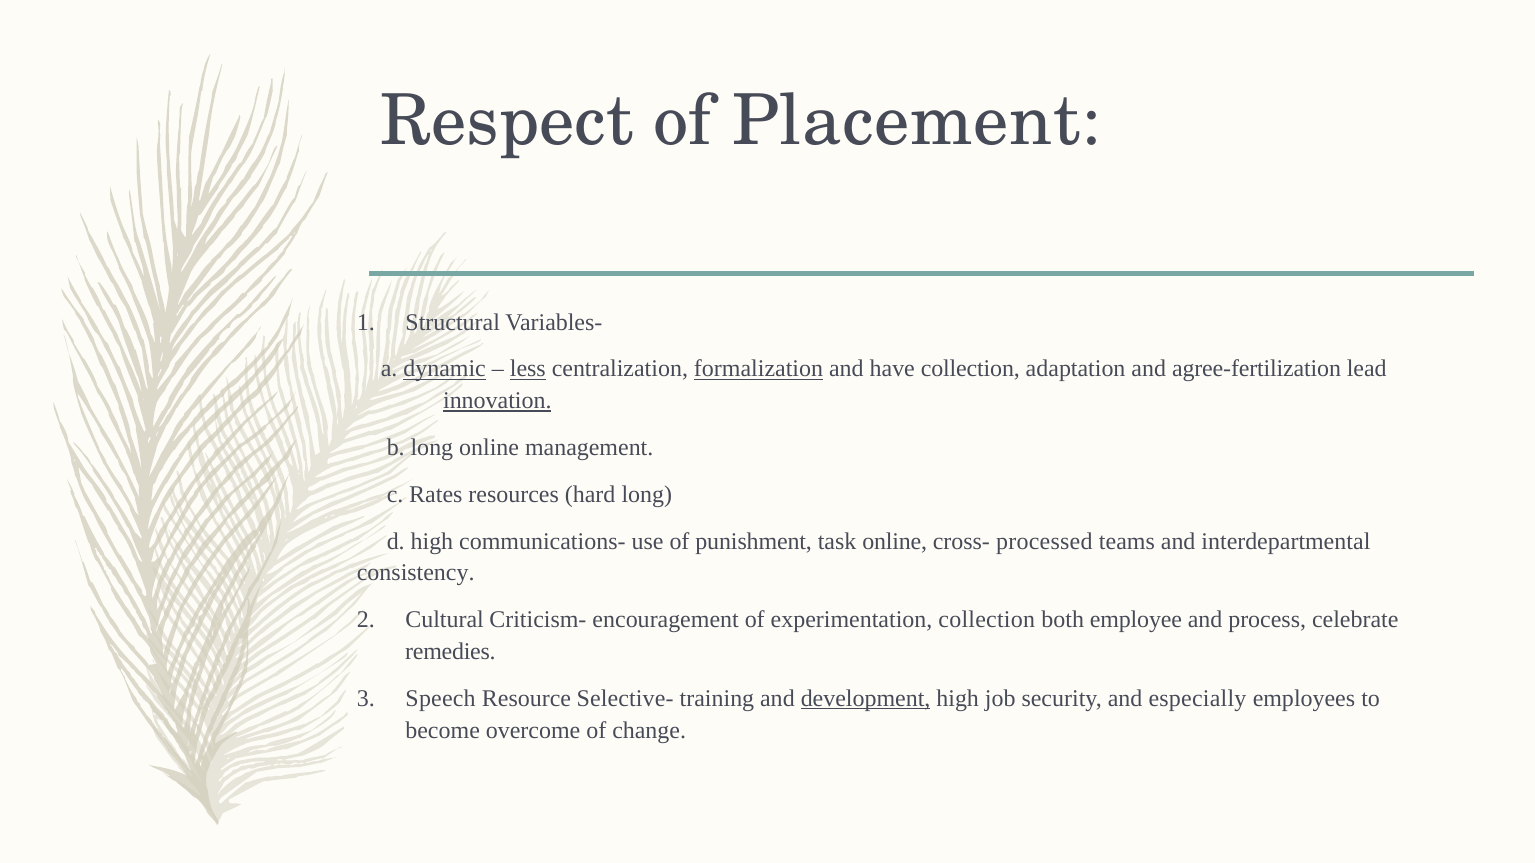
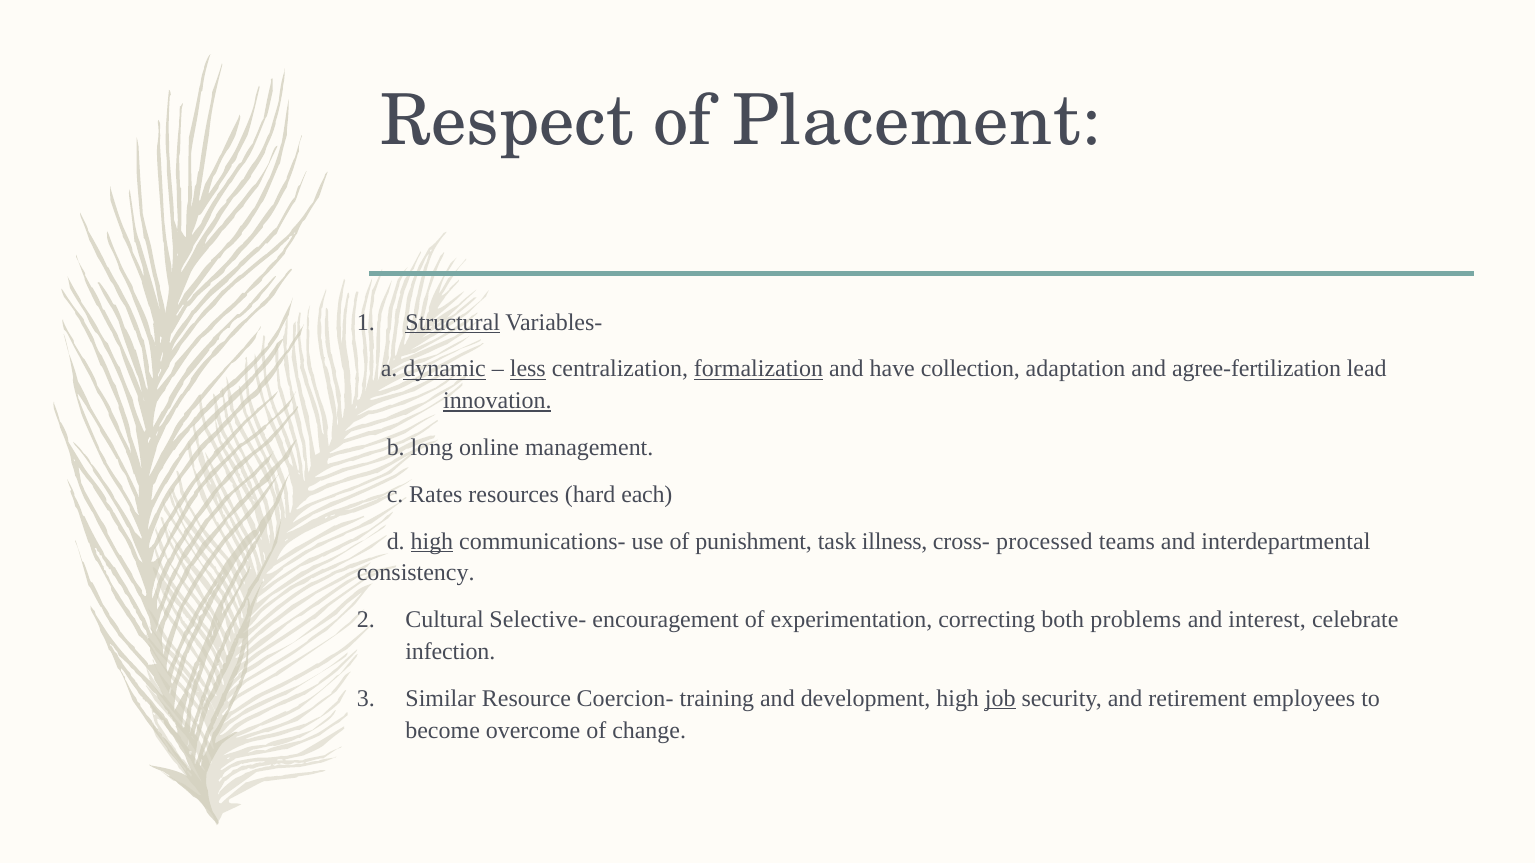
Structural underline: none -> present (453, 322)
hard long: long -> each (647, 495)
high underline: none -> present (432, 541)
task online: online -> illness (895, 541)
Criticism-: Criticism- -> Selective- (538, 620)
experimentation collection: collection -> correcting (987, 620)
employee: employee -> problems (1136, 620)
process: process -> interest (1267, 620)
remedies: remedies -> infection (450, 652)
Speech: Speech -> Similar (441, 699)
Selective-: Selective- -> Coercion- (625, 699)
development underline: present -> none (866, 699)
job underline: none -> present (1000, 699)
especially: especially -> retirement (1198, 699)
